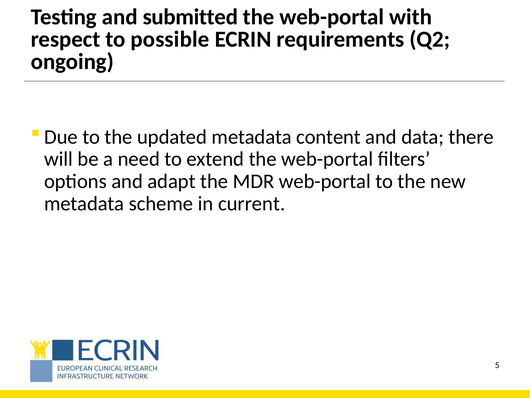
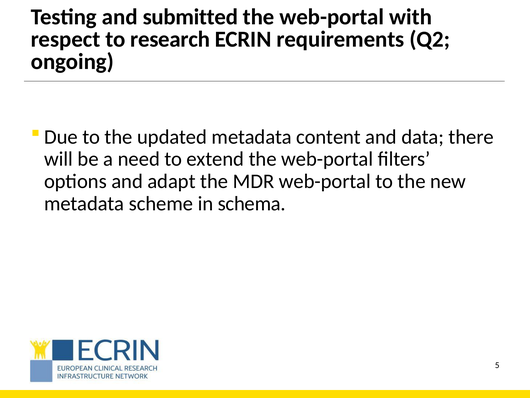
possible: possible -> research (170, 39)
current: current -> schema (252, 203)
